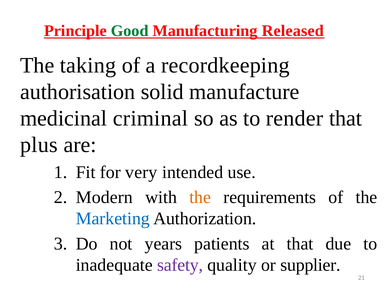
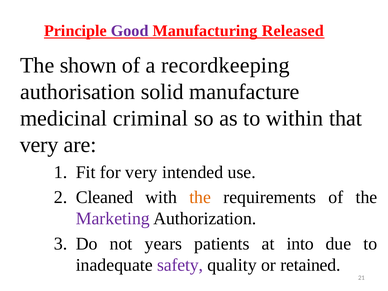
Good colour: green -> purple (130, 31)
taking: taking -> shown (88, 65)
render: render -> within (295, 118)
plus: plus -> very (39, 145)
Modern: Modern -> Cleaned (104, 197)
Marketing colour: blue -> purple (113, 219)
at that: that -> into (300, 244)
supplier: supplier -> retained (310, 265)
